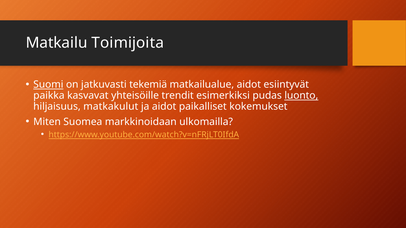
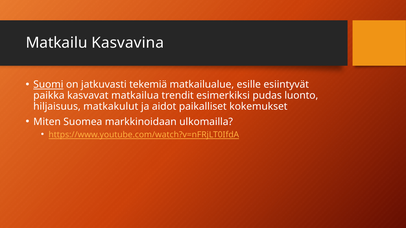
Toimijoita: Toimijoita -> Kasvavina (128, 43)
matkailualue aidot: aidot -> esille (249, 85)
yhteisöille: yhteisöille -> matkailua (135, 96)
luonto underline: present -> none (301, 96)
